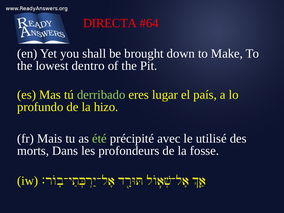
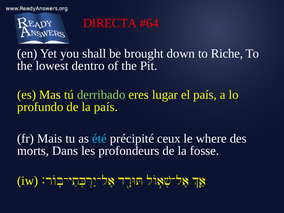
Make: Make -> Riche (227, 54)
la hizo: hizo -> país (106, 107)
été colour: light green -> light blue (99, 139)
avec: avec -> ceux (169, 139)
utilisé: utilisé -> where (211, 139)
